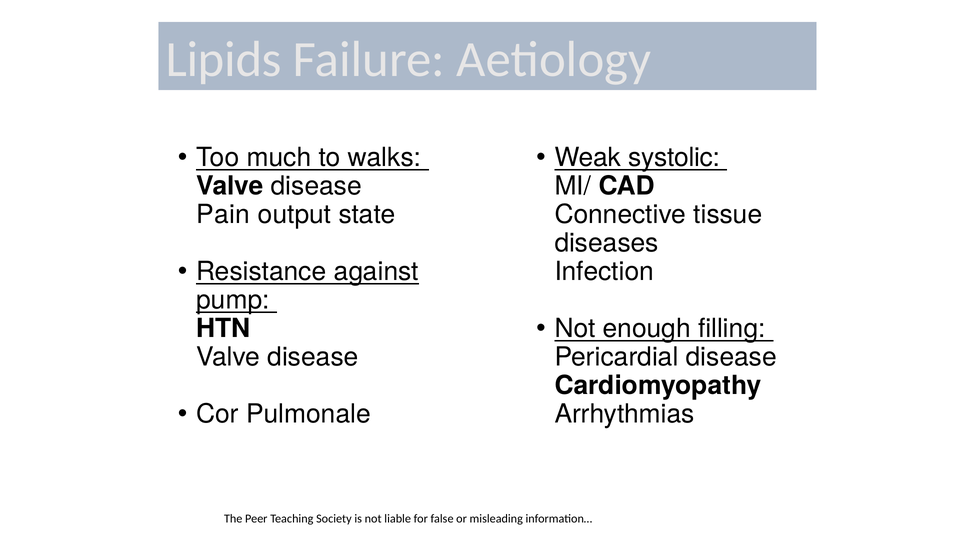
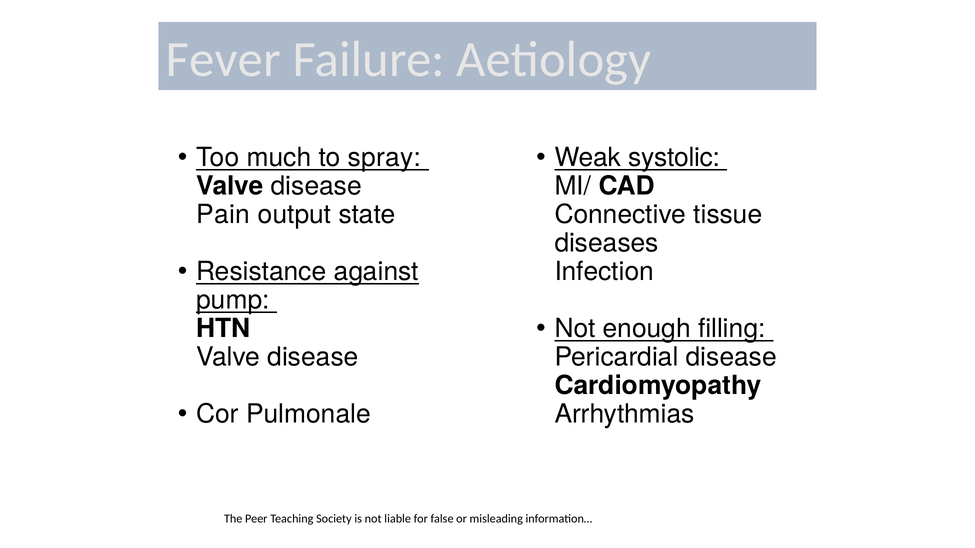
Lipids: Lipids -> Fever (223, 60)
walks: walks -> spray (384, 158)
